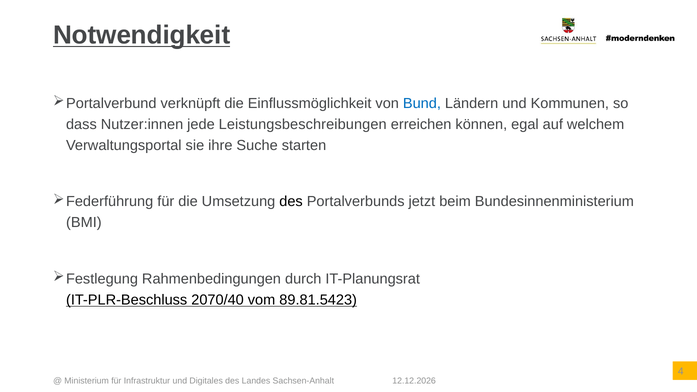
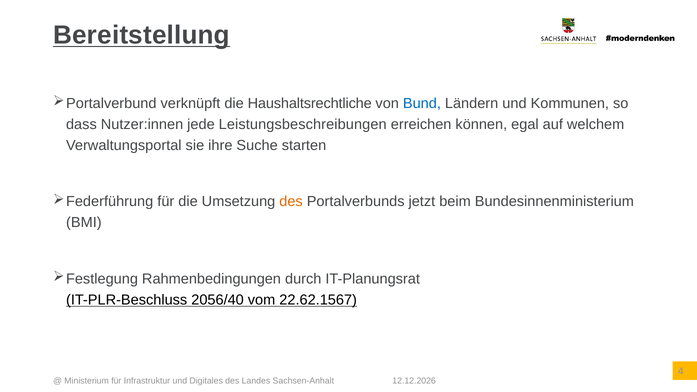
Notwendigkeit: Notwendigkeit -> Bereitstellung (142, 35)
Einflussmöglichkeit: Einflussmöglichkeit -> Haushaltsrechtliche (310, 104)
des colour: black -> orange (291, 202)
2070/40: 2070/40 -> 2056/40 (218, 300)
89.81.5423: 89.81.5423 -> 22.62.1567 (318, 300)
